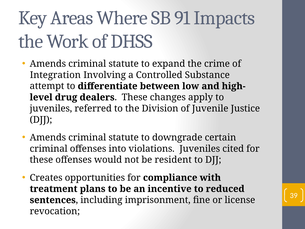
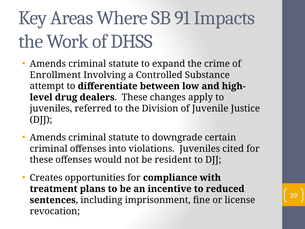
Integration: Integration -> Enrollment (55, 75)
